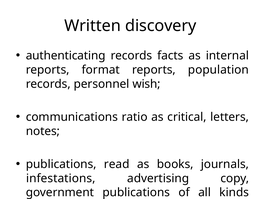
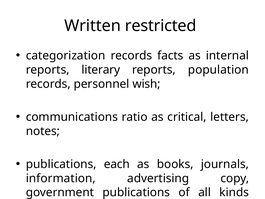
discovery: discovery -> restricted (161, 26)
authenticating: authenticating -> categorization (66, 56)
format: format -> literary (101, 70)
read: read -> each (117, 164)
infestations: infestations -> information (61, 178)
